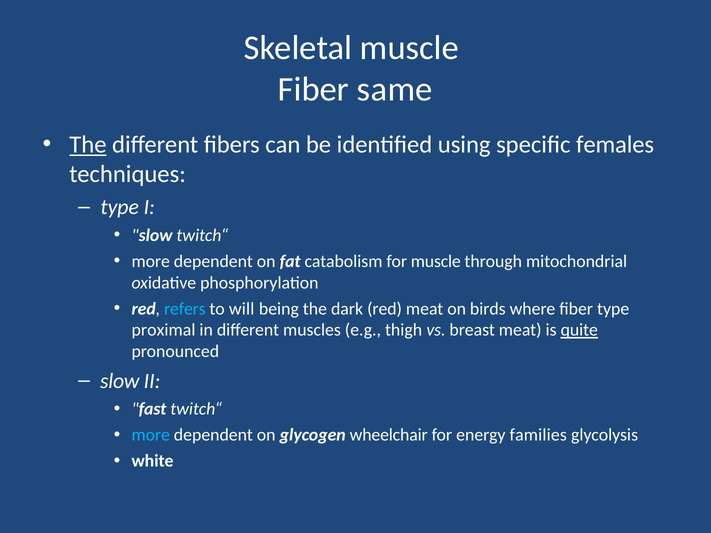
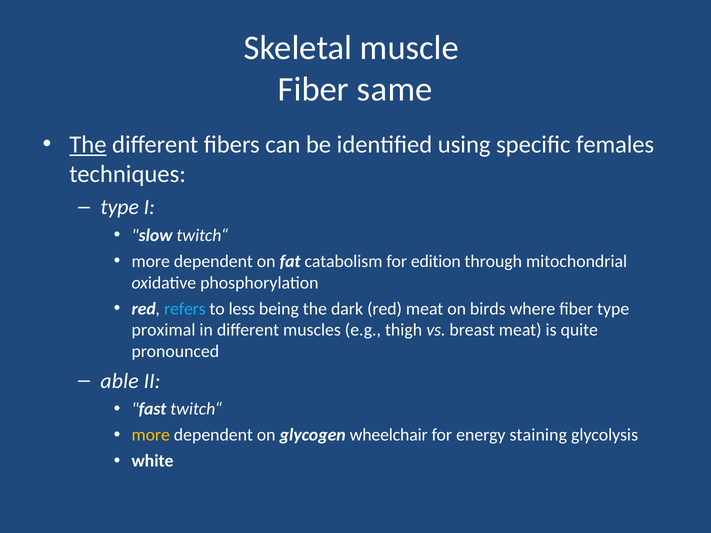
for muscle: muscle -> edition (436, 262)
will: will -> less (242, 309)
quite underline: present -> none (579, 330)
slow: slow -> able (120, 381)
more colour: light blue -> yellow (151, 435)
families: families -> staining (538, 435)
